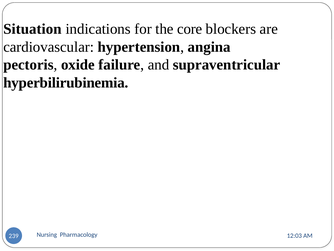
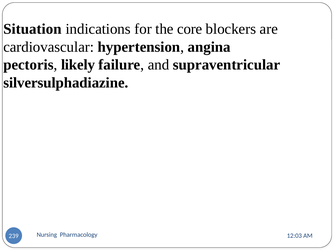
oxide: oxide -> likely (78, 65)
hyperbilirubinemia: hyperbilirubinemia -> silversulphadiazine (66, 82)
